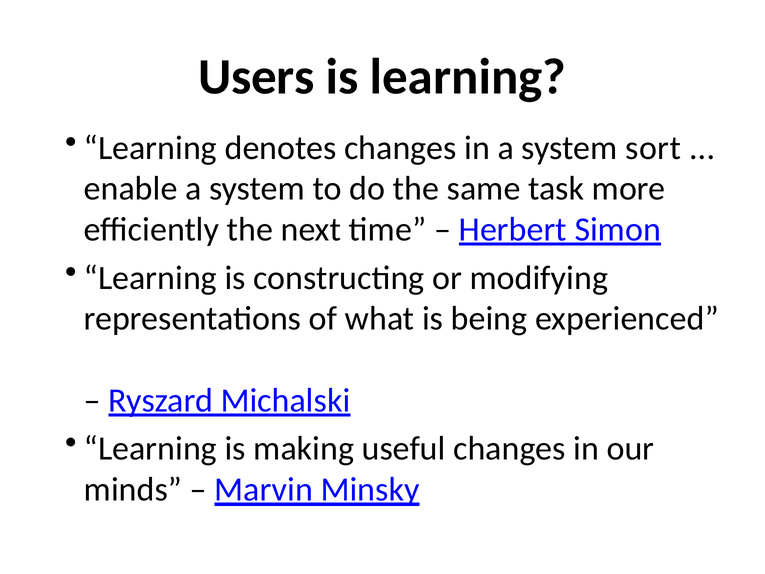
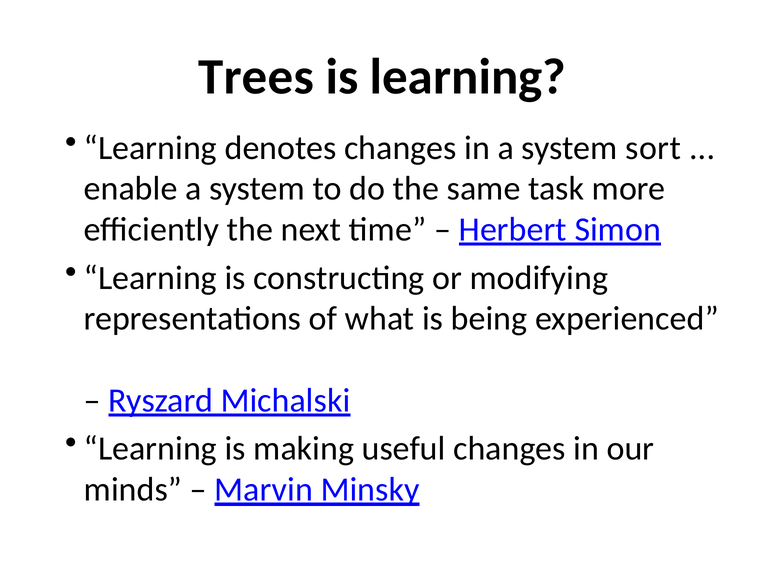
Users: Users -> Trees (256, 77)
